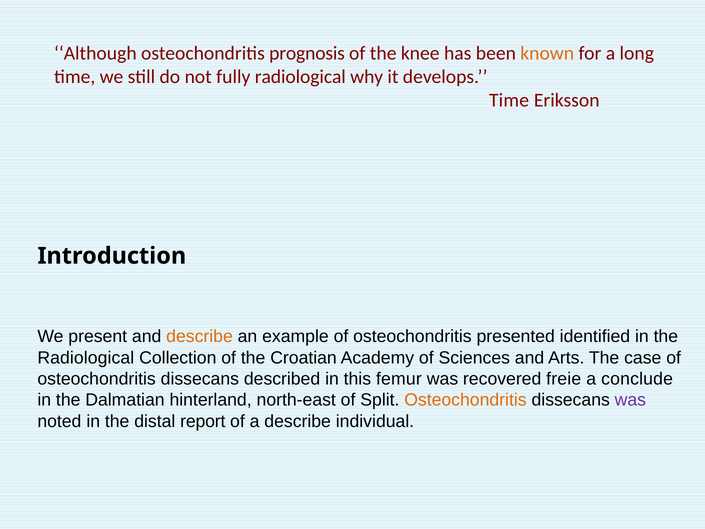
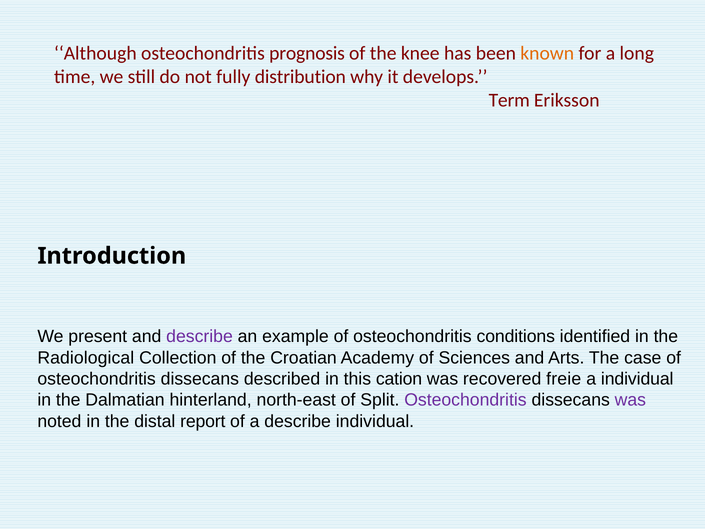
fully radiological: radiological -> distribution (300, 77)
Time: Time -> Term (509, 100)
describe colour: orange -> purple (200, 336)
presented: presented -> conditions (516, 336)
femur: femur -> cation (399, 379)
a conclude: conclude -> individual (637, 379)
Osteochondritis colour: orange -> purple (465, 400)
